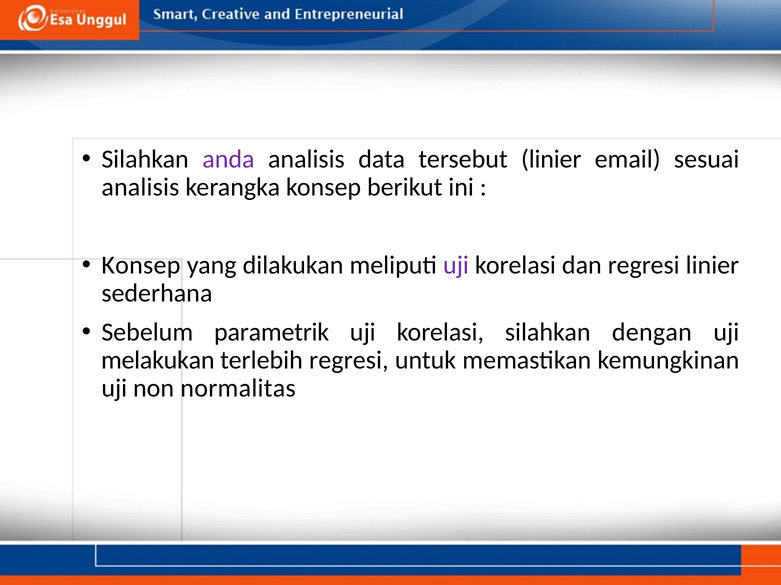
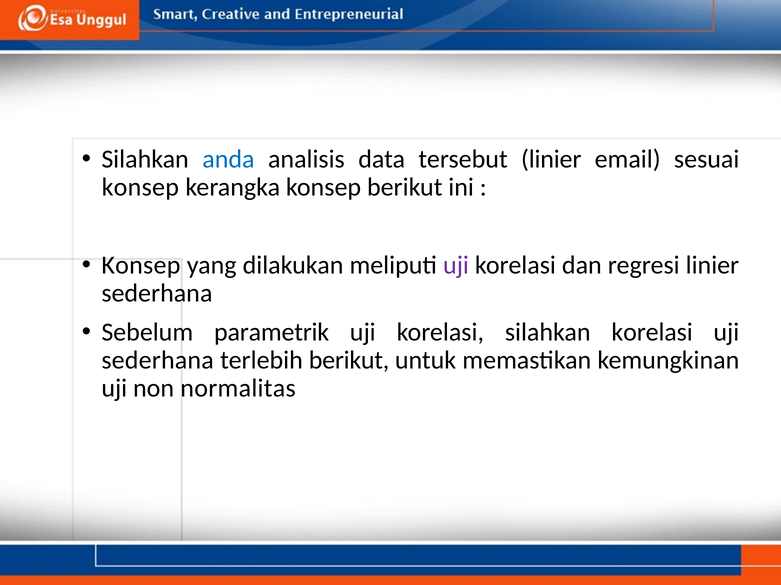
anda colour: purple -> blue (228, 159)
analisis: analisis -> konsep (140, 187)
silahkan dengan: dengan -> korelasi (652, 332)
melakukan: melakukan -> sederhana (158, 361)
terlebih regresi: regresi -> berikut (349, 361)
